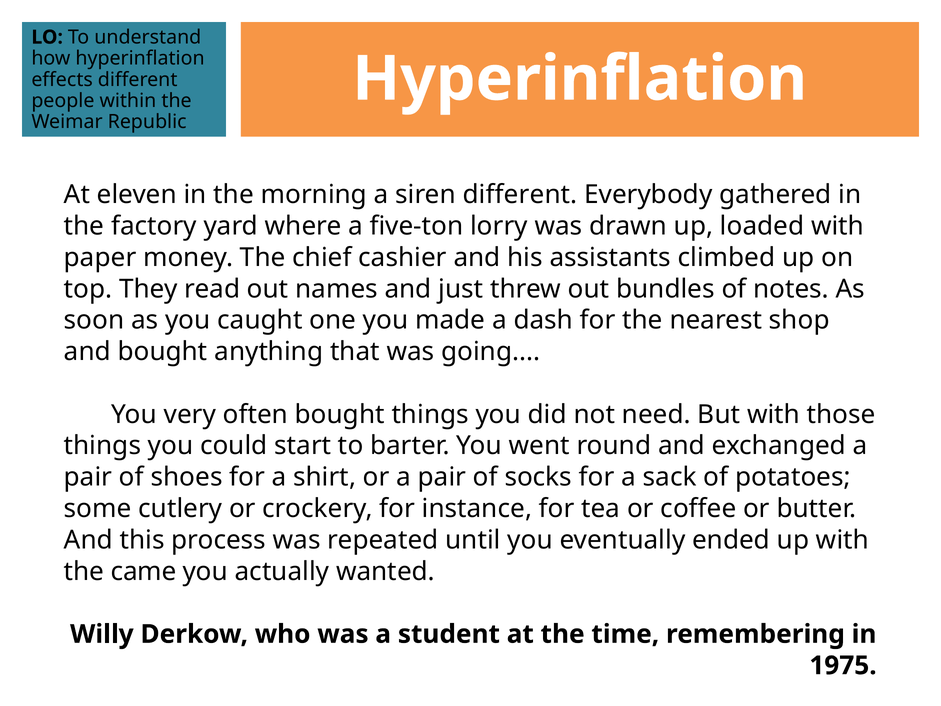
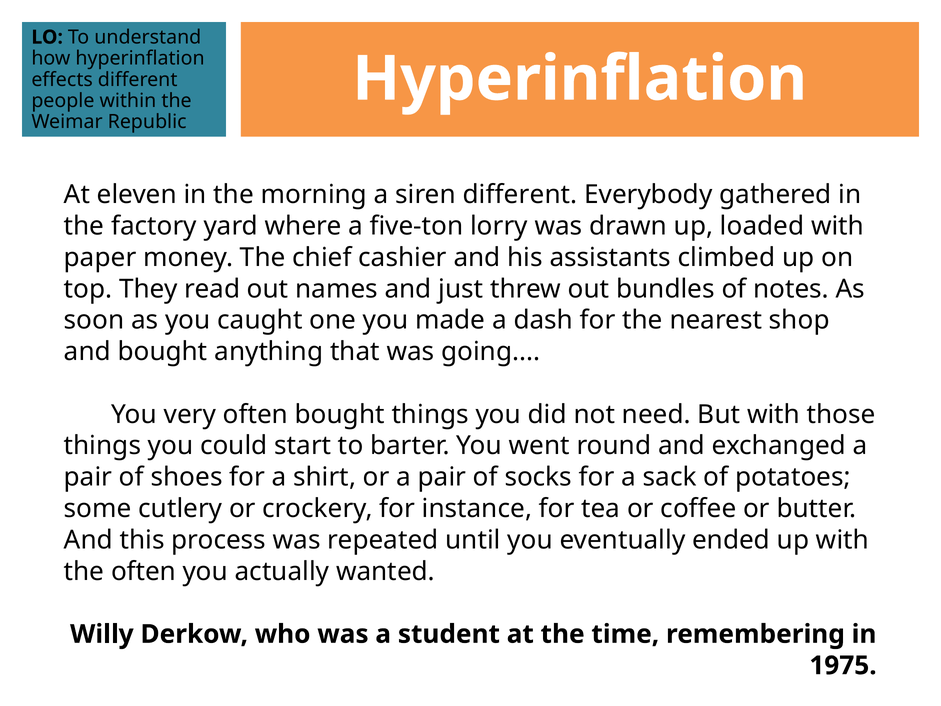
the came: came -> often (143, 571)
